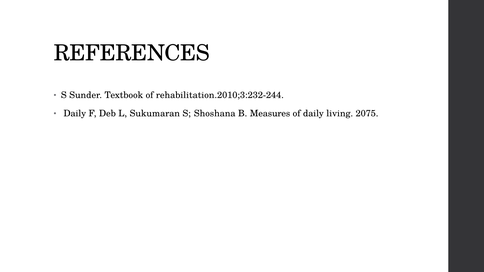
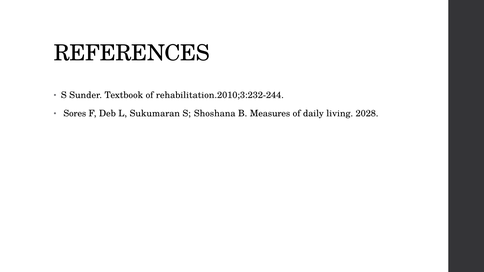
Daily: Daily -> Sores (75, 114)
2075: 2075 -> 2028 (367, 114)
